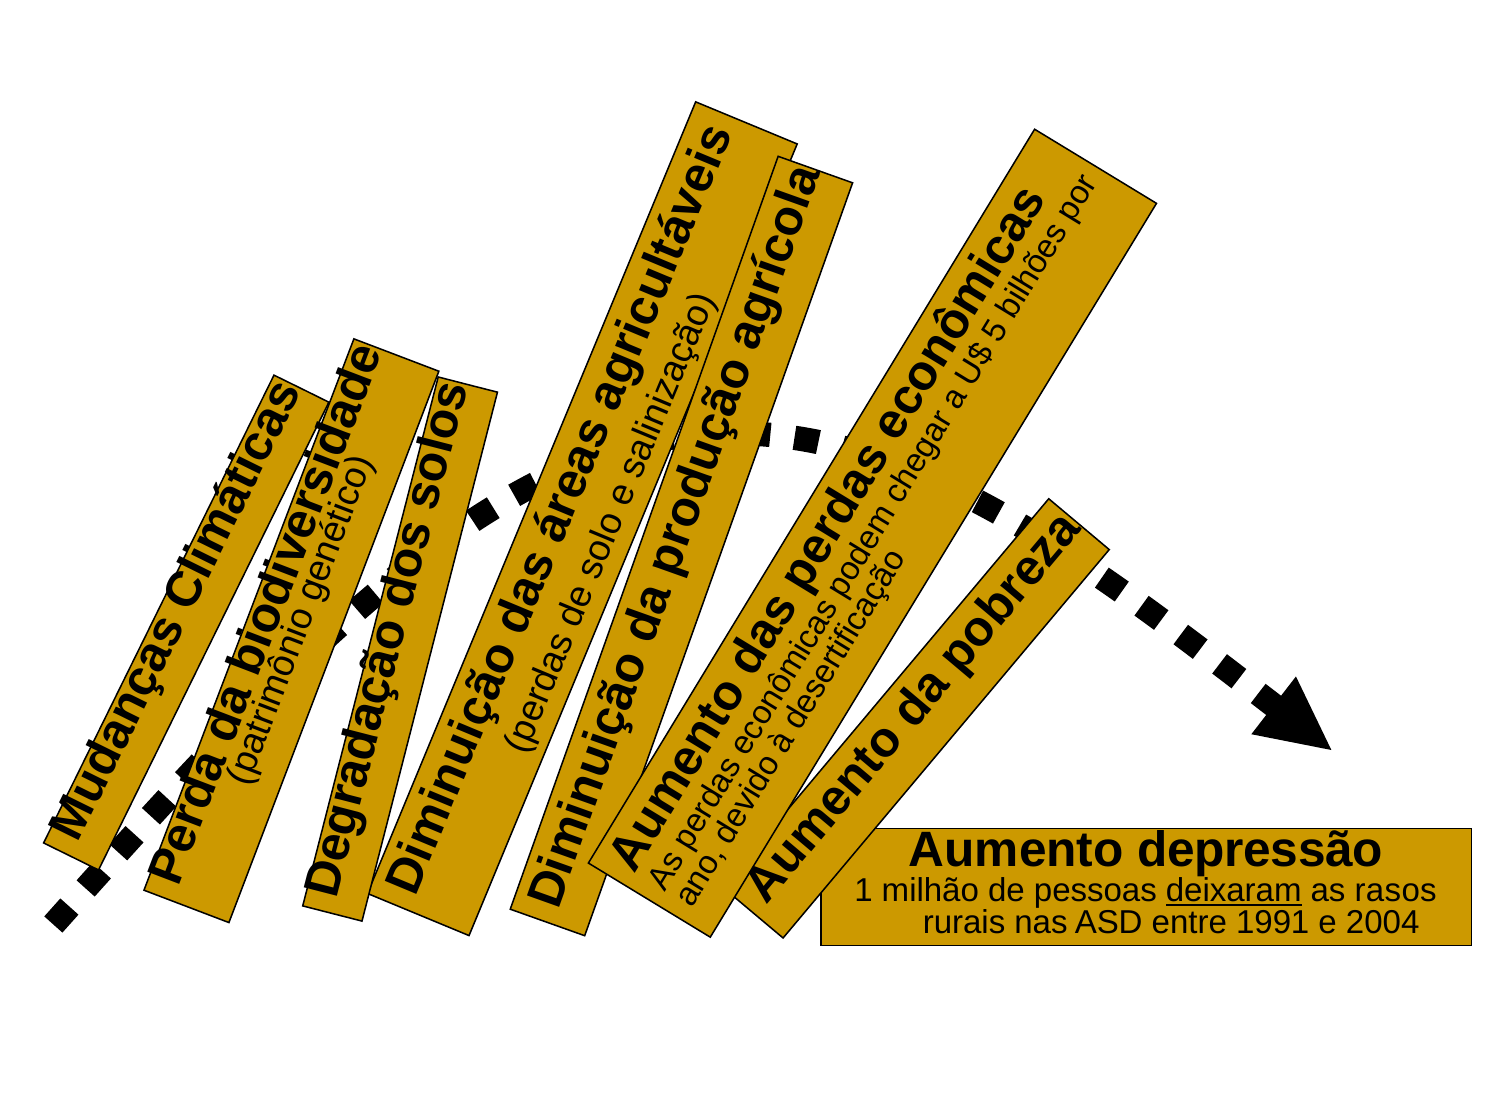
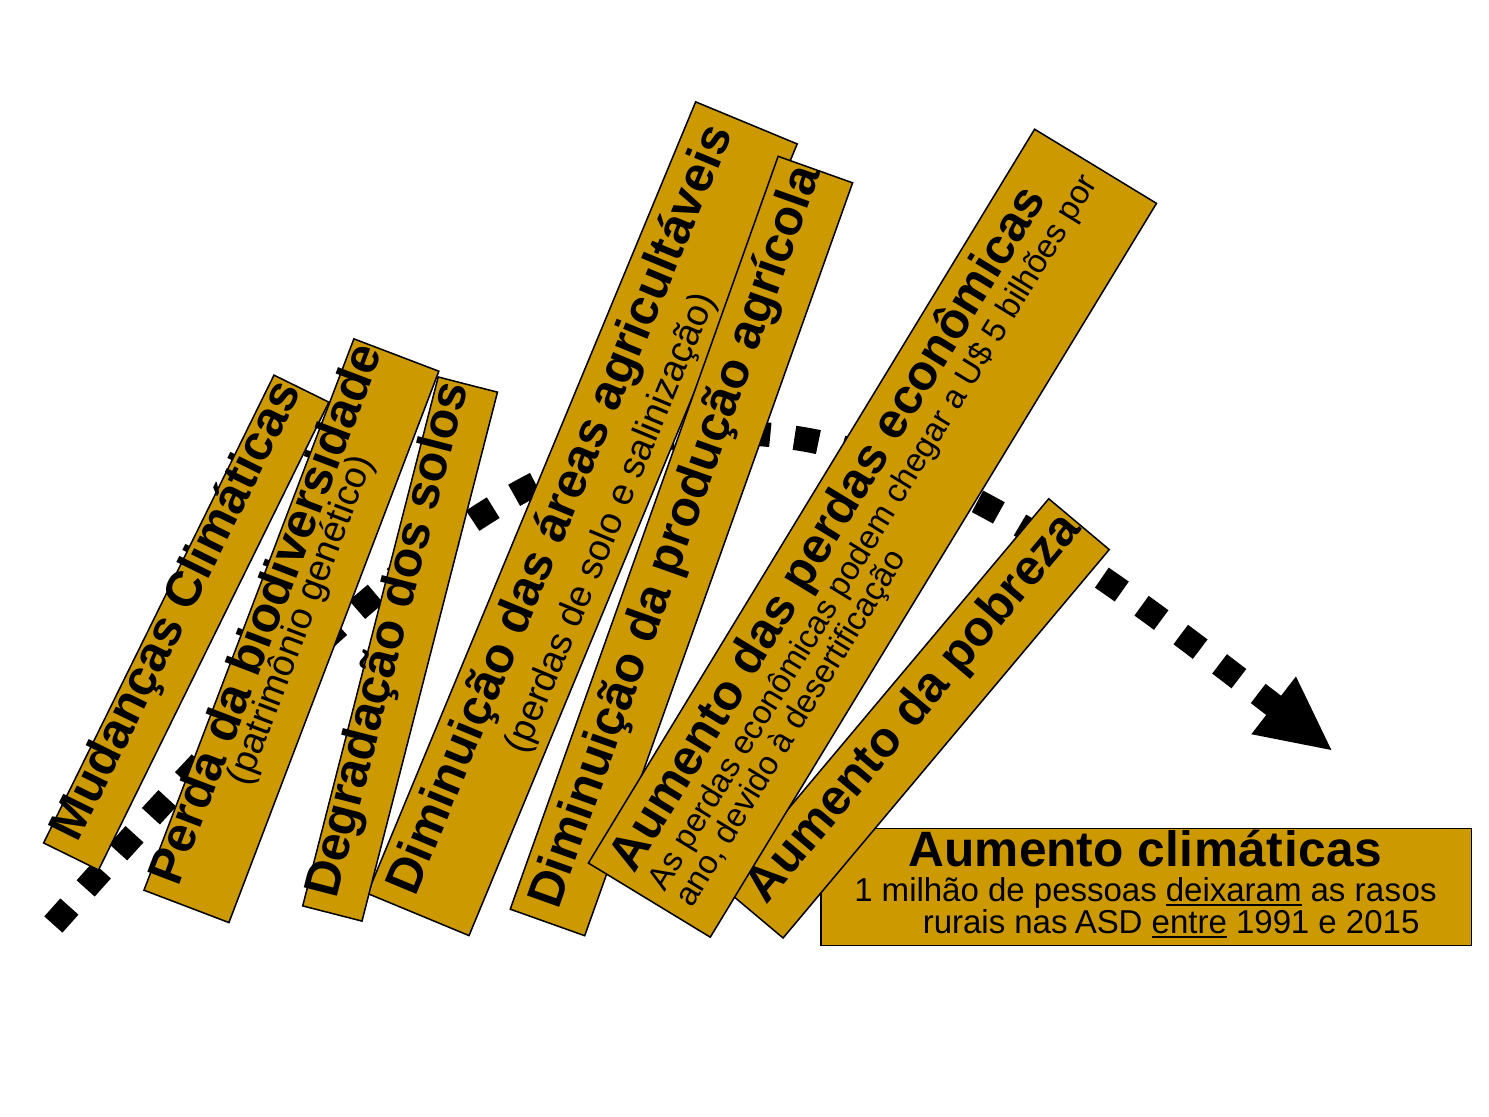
depressão: depressão -> climáticas (1260, 850)
entre underline: none -> present (1189, 922)
2004: 2004 -> 2015 (1383, 922)
